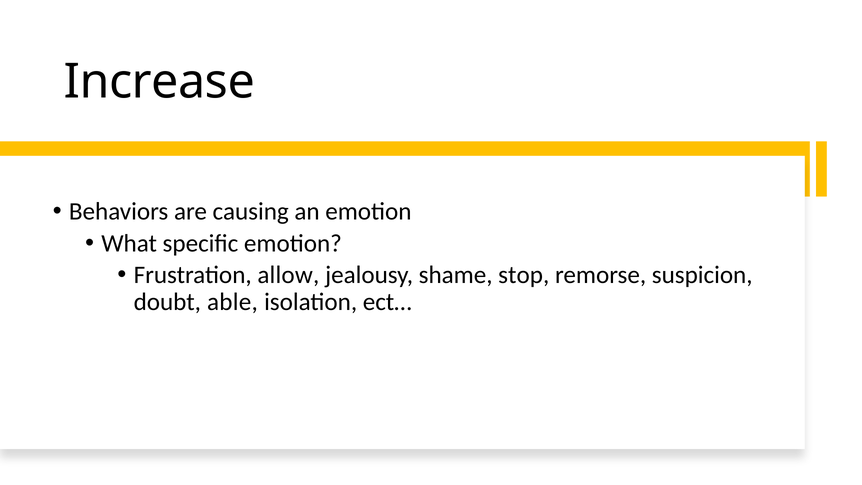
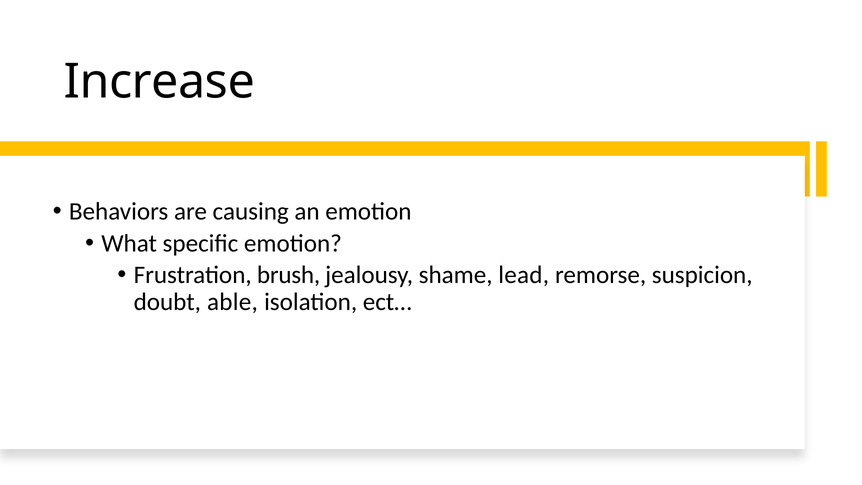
allow: allow -> brush (289, 275)
stop: stop -> lead (524, 275)
